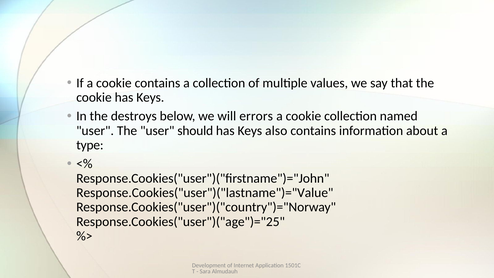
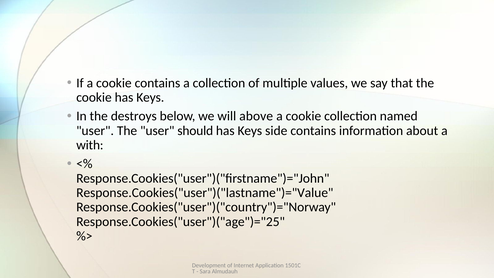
errors: errors -> above (256, 116)
also: also -> side (276, 131)
type: type -> with (90, 145)
